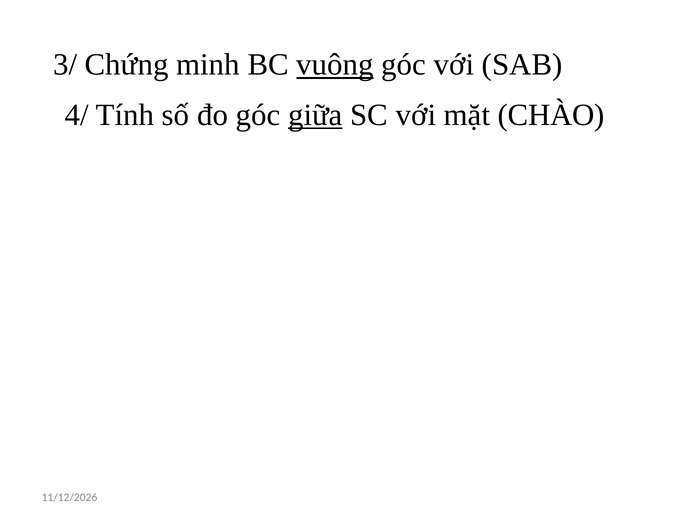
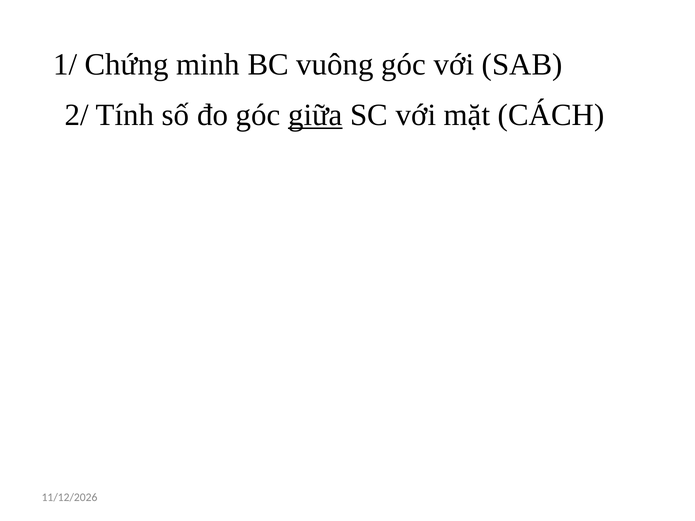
3/: 3/ -> 1/ (65, 65)
vuông underline: present -> none (335, 65)
4/: 4/ -> 2/ (77, 115)
CHÀO: CHÀO -> CÁCH (551, 115)
